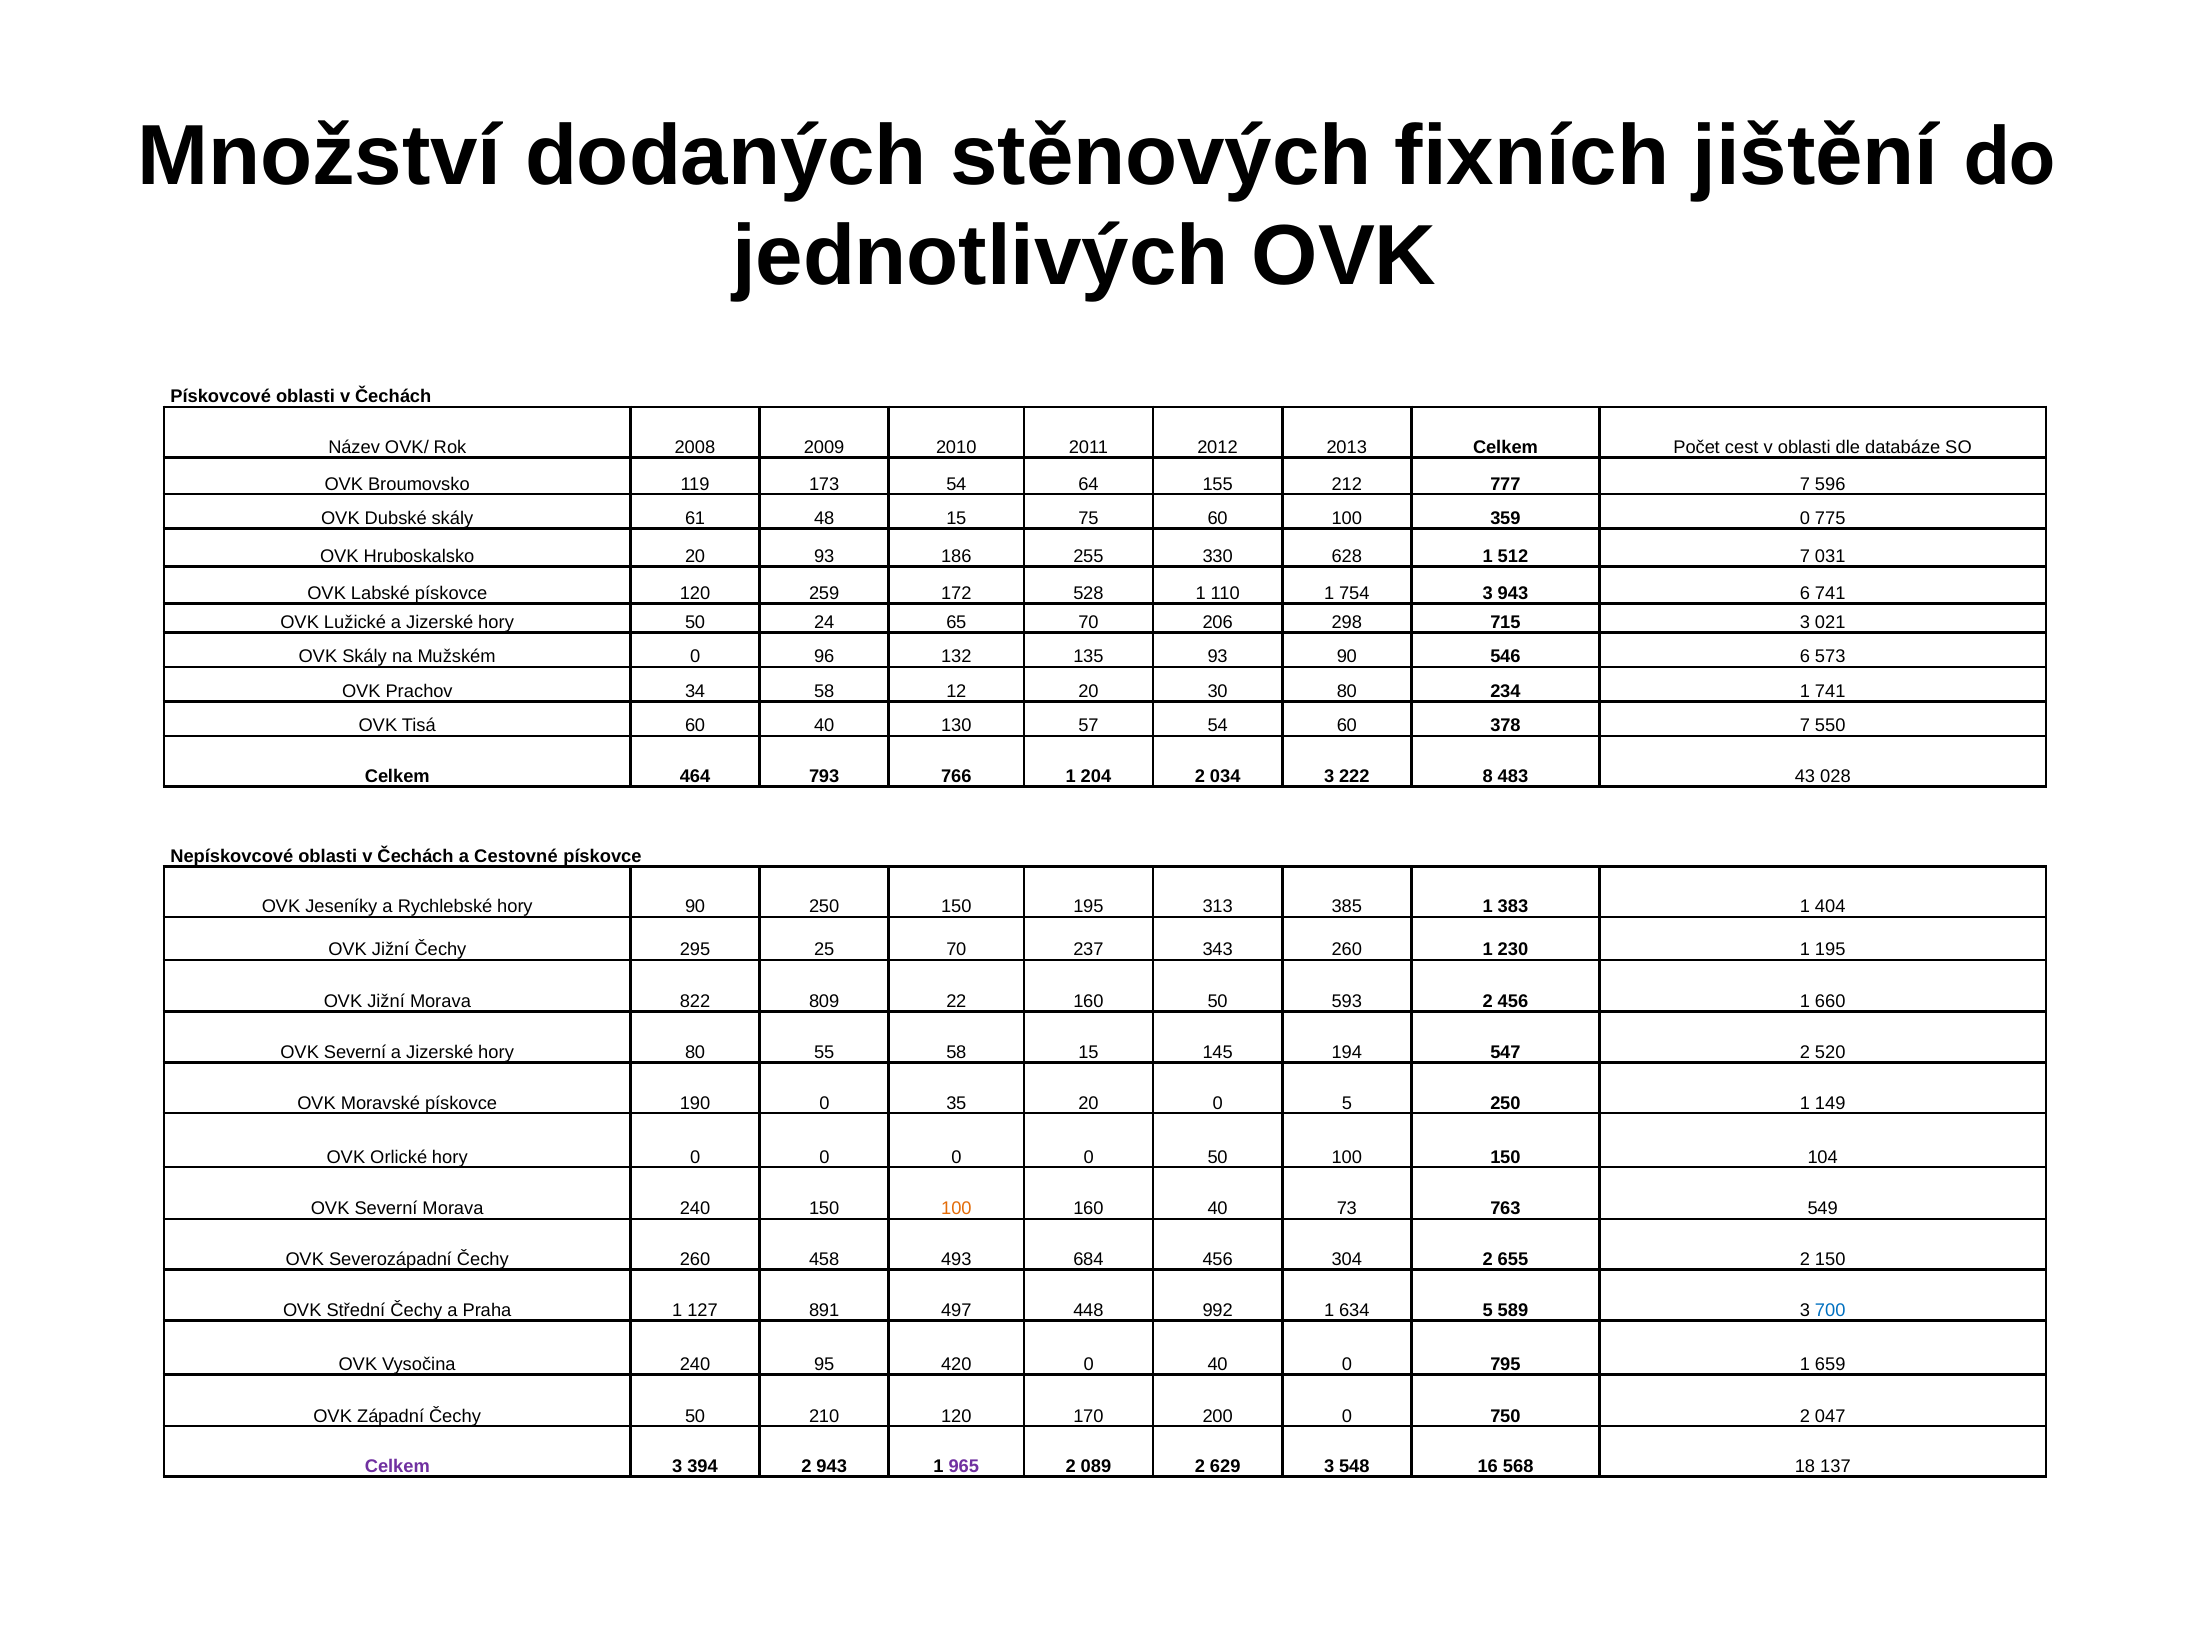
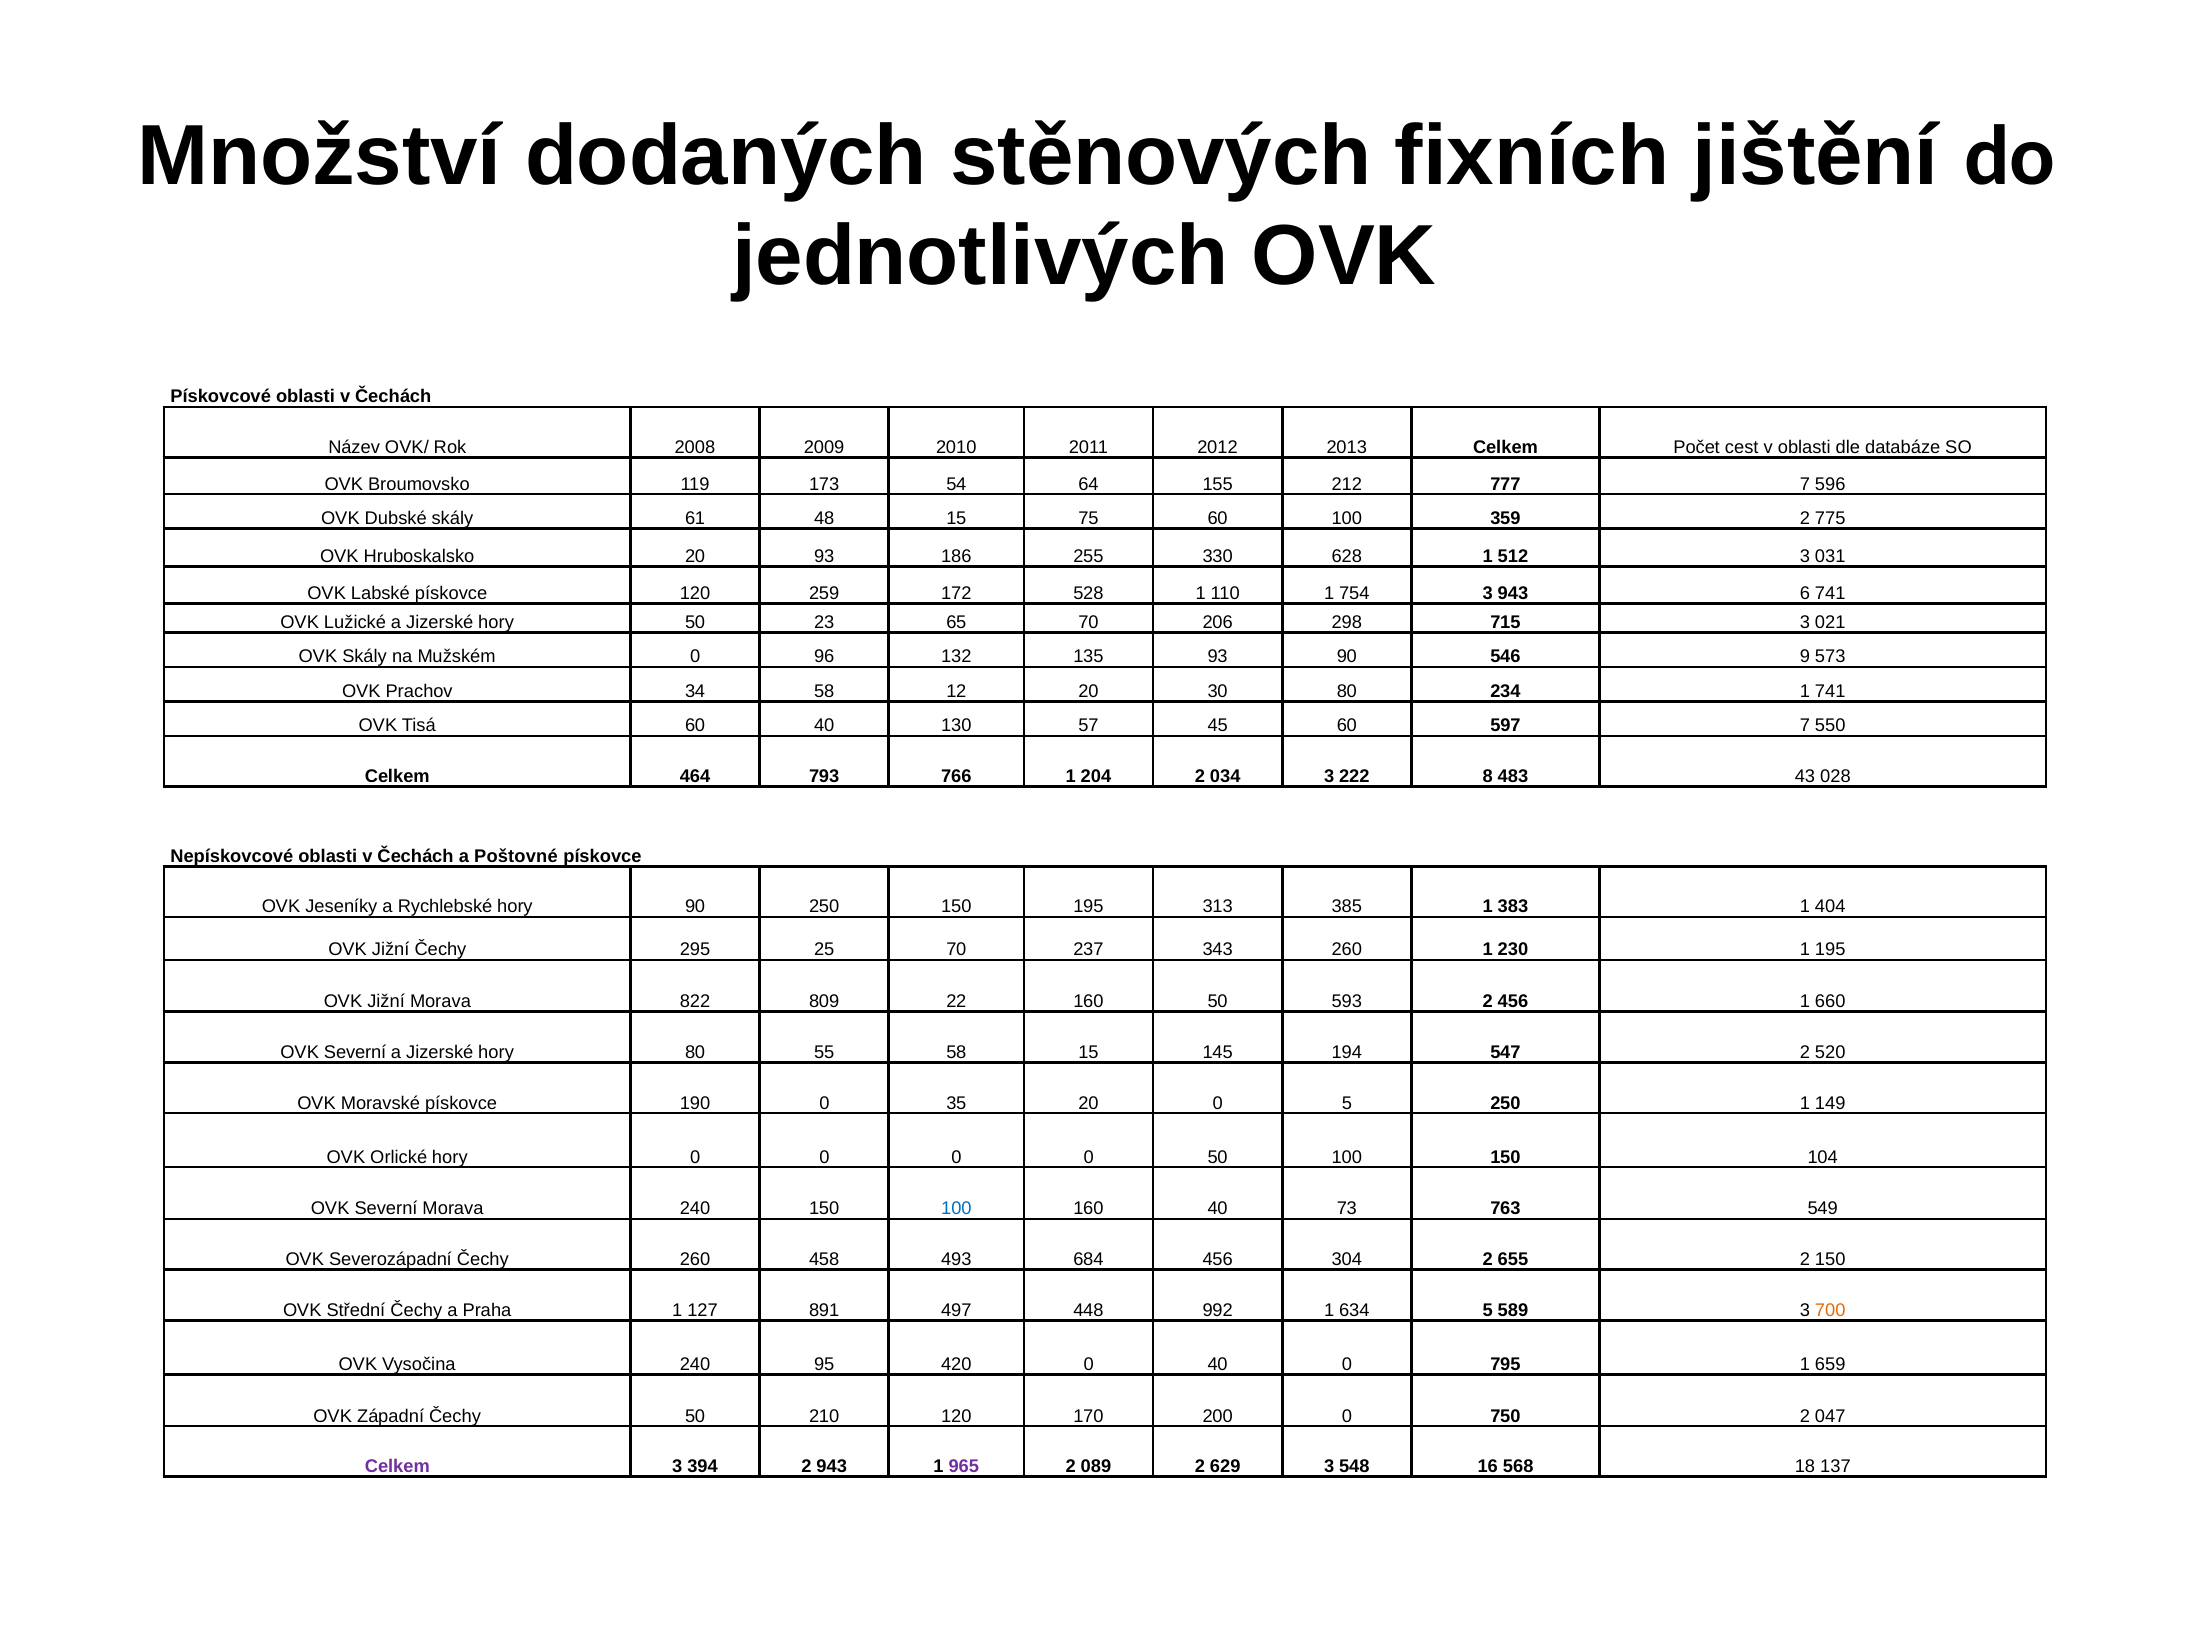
359 0: 0 -> 2 (1805, 519)
512 7: 7 -> 3 (1805, 556)
24: 24 -> 23 (824, 622)
546 6: 6 -> 9 (1805, 657)
57 54: 54 -> 45 (1218, 726)
378: 378 -> 597 (1505, 726)
Cestovné: Cestovné -> Poštovné (516, 856)
100 colour: orange -> blue (956, 1209)
700 colour: blue -> orange (1830, 1310)
